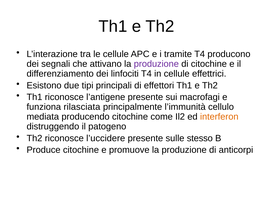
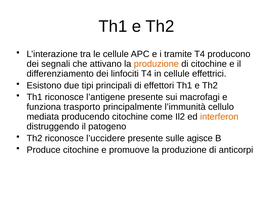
produzione colour: purple -> orange (156, 64)
rilasciata: rilasciata -> trasporto (82, 107)
stesso: stesso -> agisce (200, 138)
